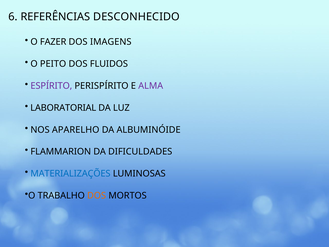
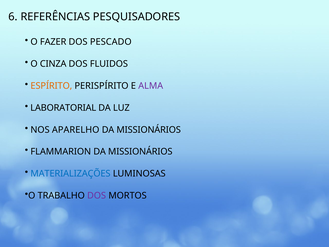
DESCONHECIDO: DESCONHECIDO -> PESQUISADORES (137, 17)
IMAGENS: IMAGENS -> PESCADO (111, 42)
PEITO: PEITO -> CINZA (53, 64)
ESPÍRITO colour: purple -> orange (51, 86)
ALBUMINÓIDE: ALBUMINÓIDE -> MISSIONÁRIOS (149, 130)
DIFICULDADES: DIFICULDADES -> MISSIONÁRIOS (140, 152)
DOS colour: orange -> purple (97, 195)
